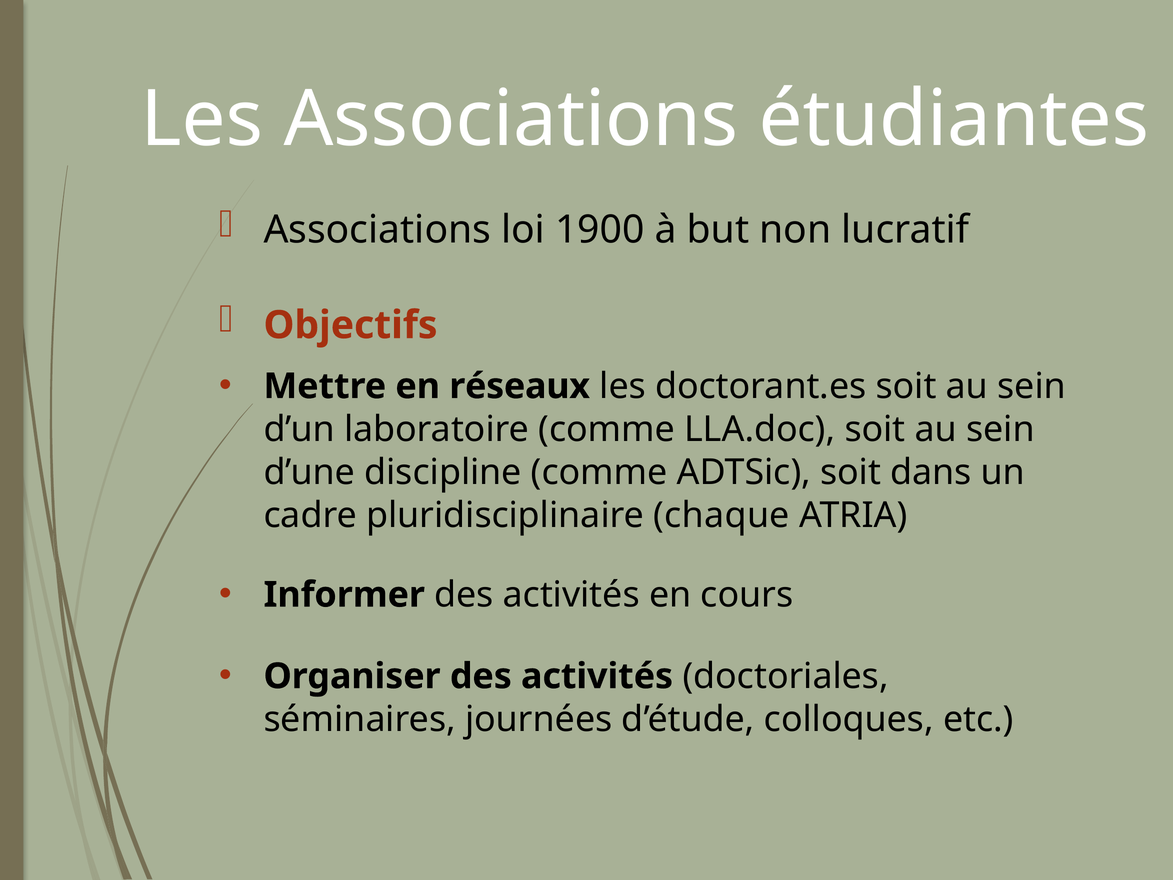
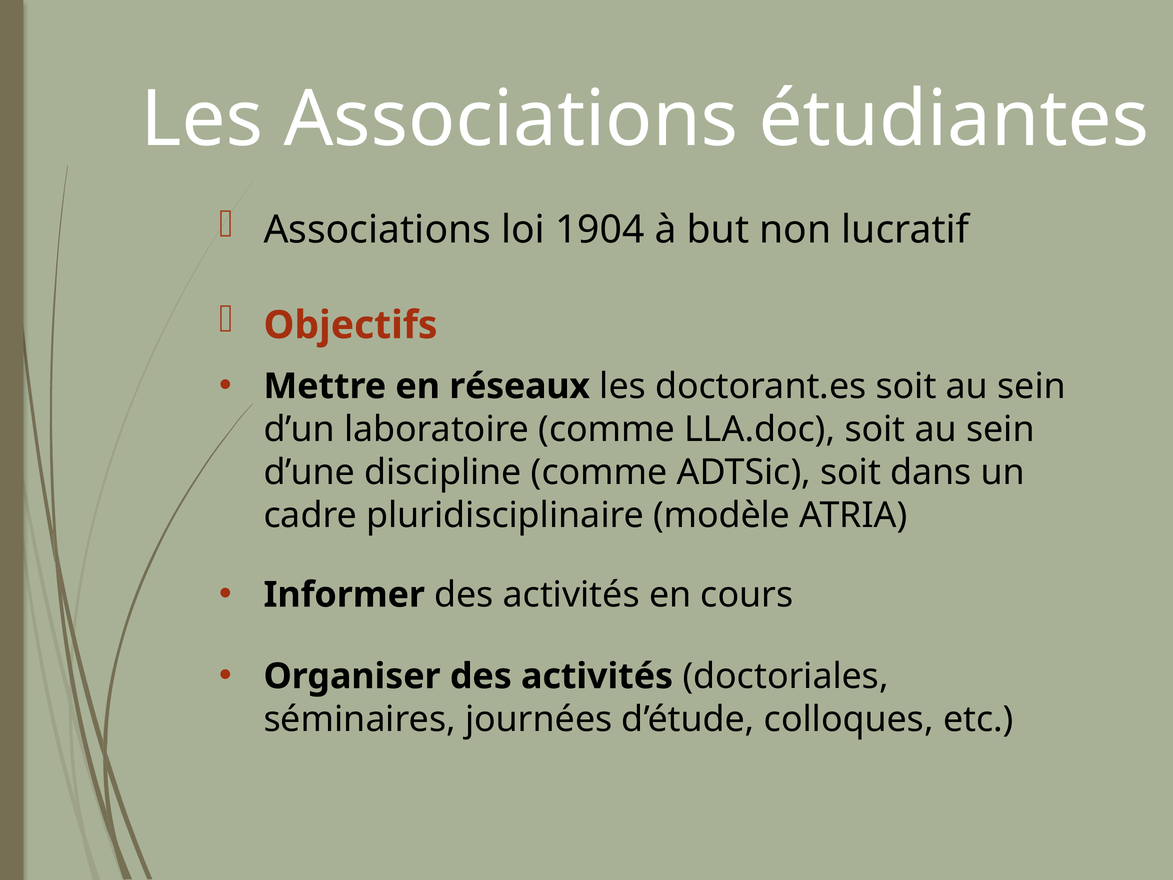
1900: 1900 -> 1904 (600, 230)
chaque: chaque -> modèle (722, 515)
